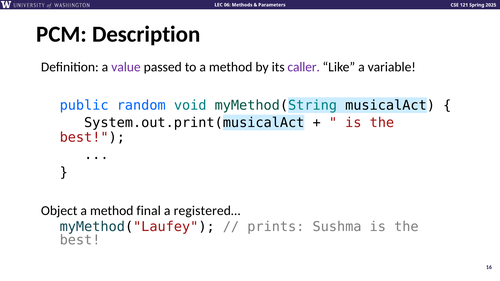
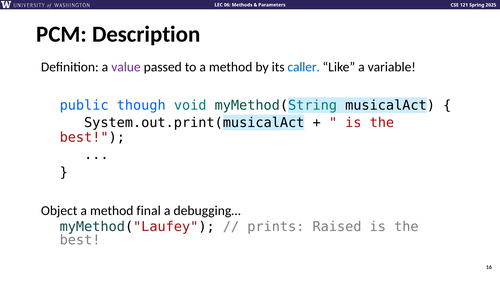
caller colour: purple -> blue (304, 67)
random: random -> though (141, 106)
registered…: registered… -> debugging… (207, 211)
Sushma: Sushma -> Raised (337, 227)
